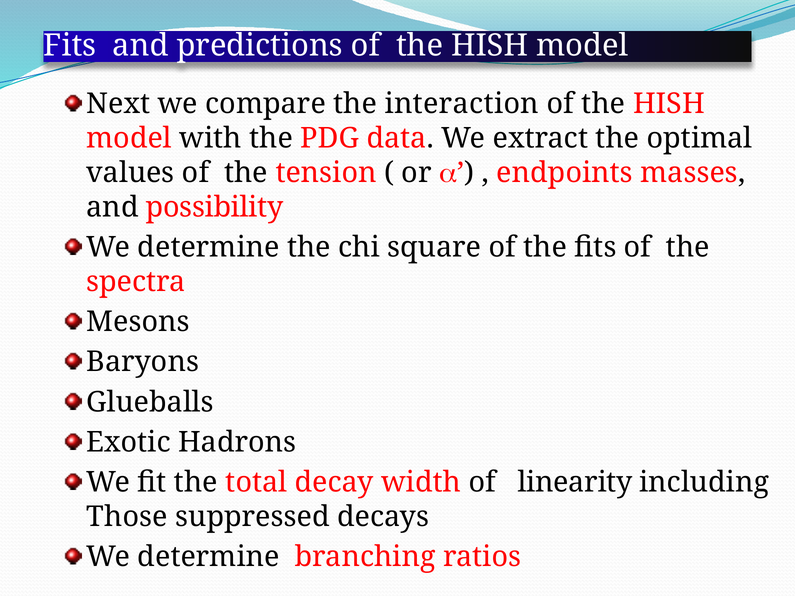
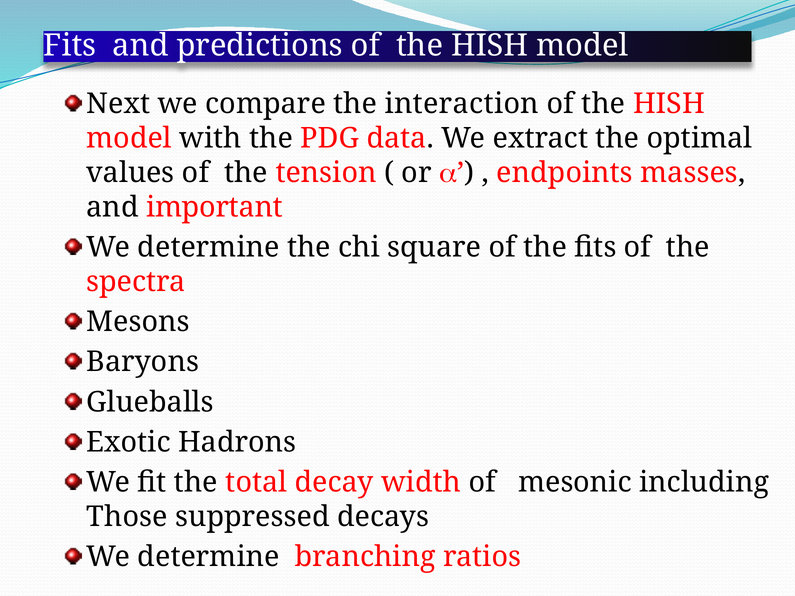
possibility: possibility -> important (215, 207)
linearity: linearity -> mesonic (575, 483)
